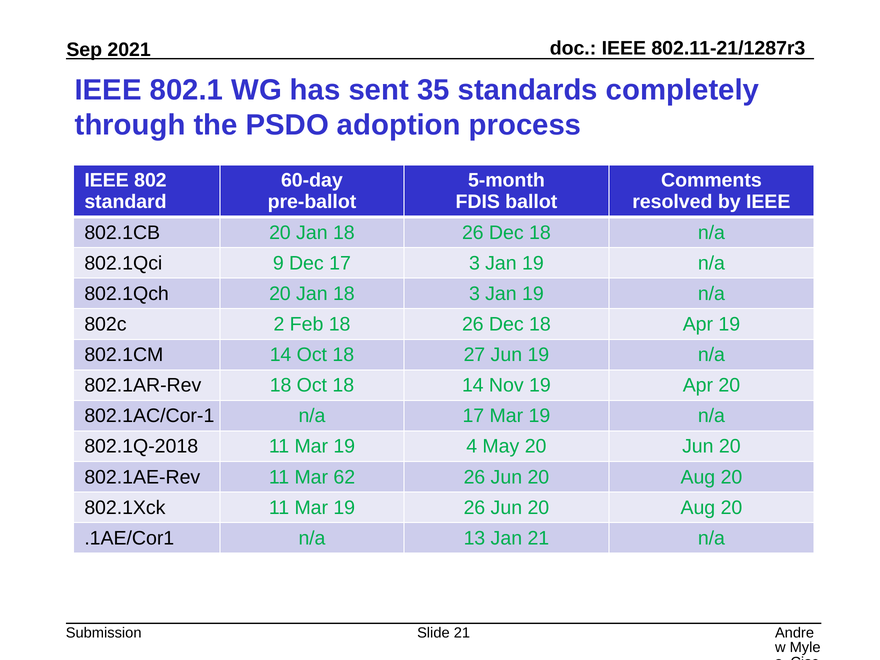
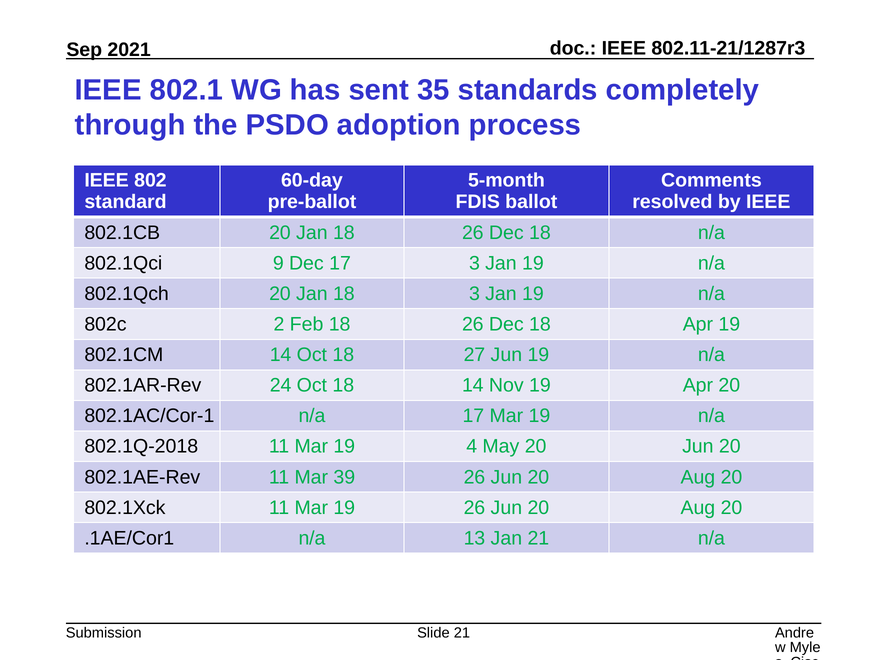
802.1AR-Rev 18: 18 -> 24 (281, 385)
62: 62 -> 39 (344, 477)
